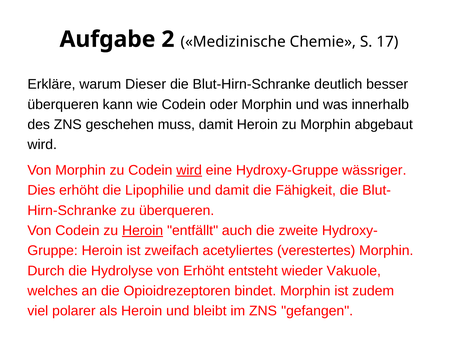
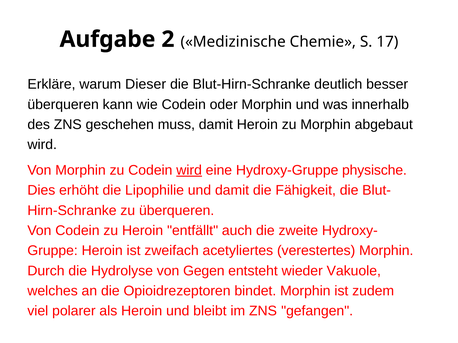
wässriger: wässriger -> physische (374, 170)
Heroin underline: present -> none (143, 231)
von Erhöht: Erhöht -> Gegen (204, 271)
